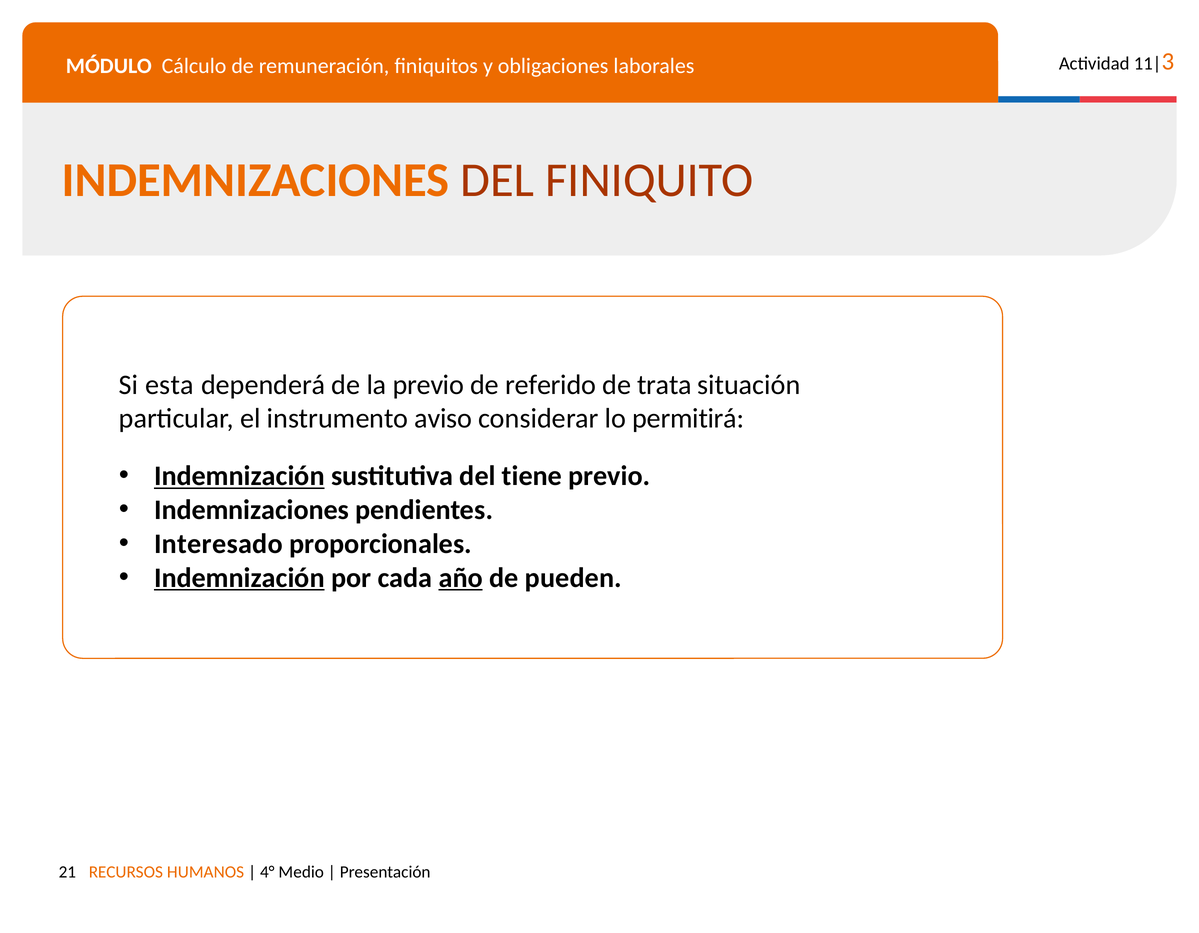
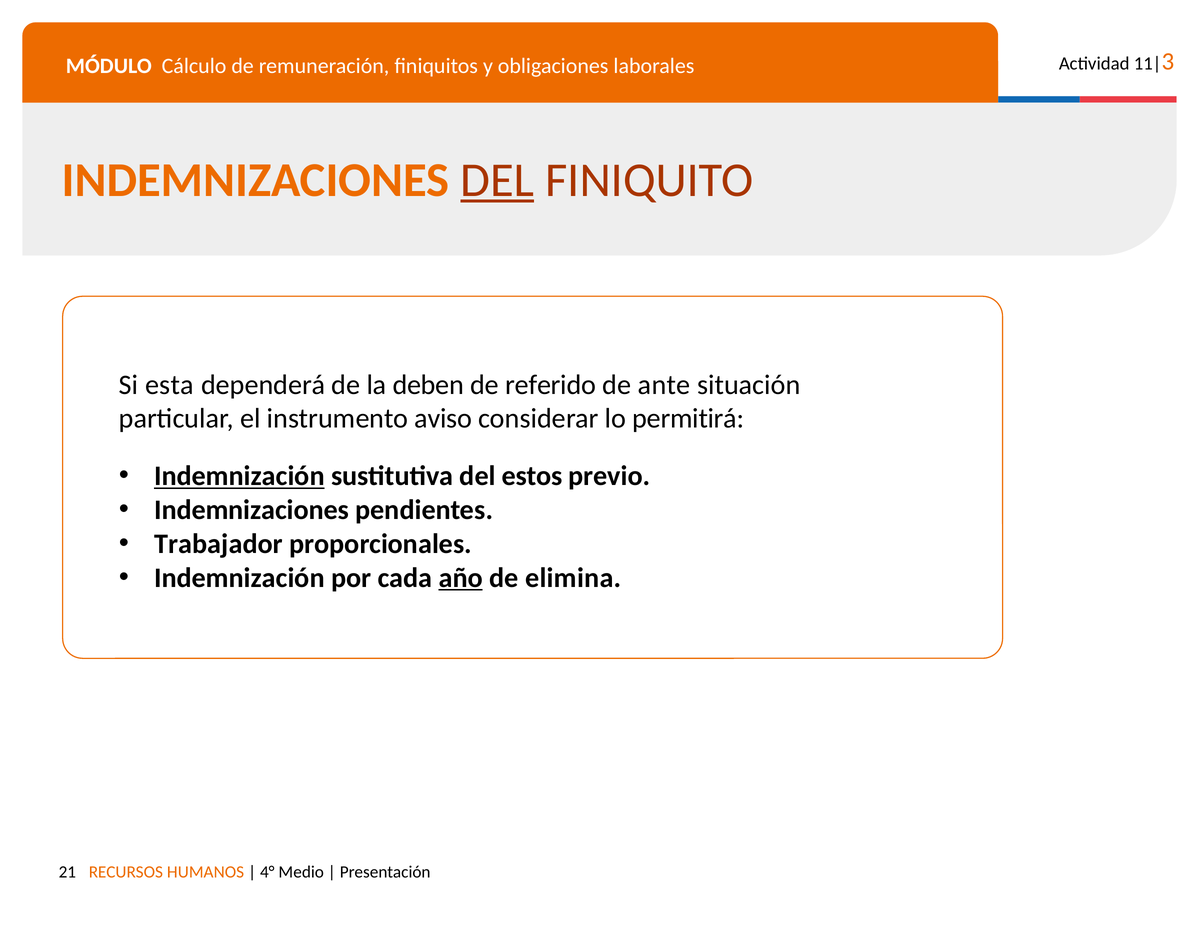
DEL underline: none -> present (497, 180)
la previo: previo -> deben (428, 385)
trata: trata -> ante (664, 385)
tiene: tiene -> estos (532, 476)
Interesado: Interesado -> Trabajador (219, 544)
Indemnización underline: present -> none (239, 577)
pueden: pueden -> elimina (573, 577)
